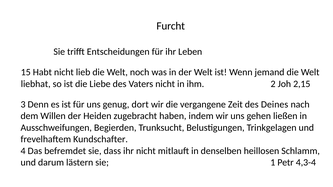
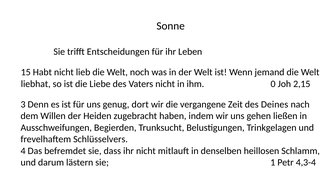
Furcht: Furcht -> Sonne (171, 26)
2: 2 -> 0 (273, 84)
Kundschafter: Kundschafter -> Schlüsselvers (101, 139)
